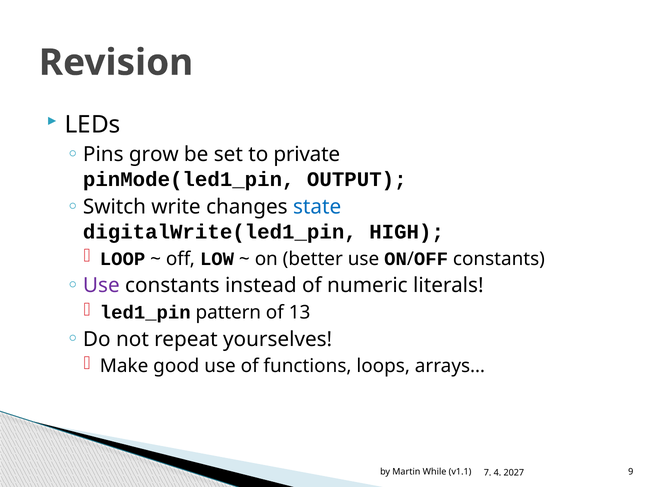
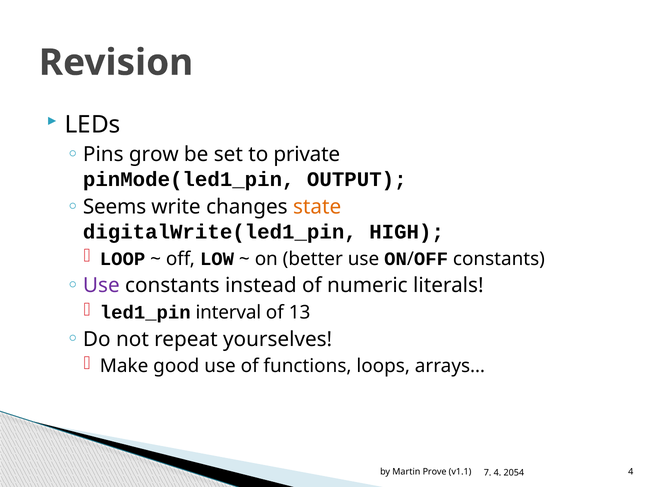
Switch: Switch -> Seems (115, 207)
state colour: blue -> orange (317, 207)
pattern: pattern -> interval (228, 312)
While: While -> Prove (435, 471)
v1.1 9: 9 -> 4 (631, 471)
2027: 2027 -> 2054 (514, 473)
